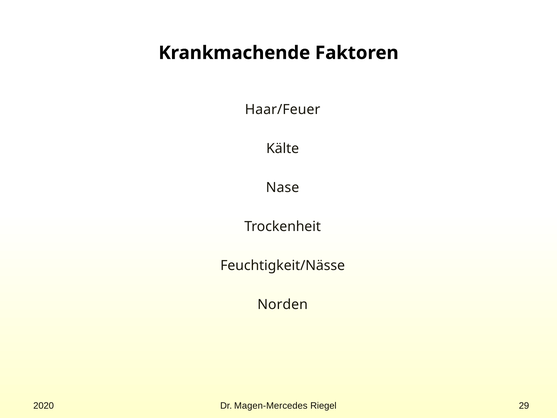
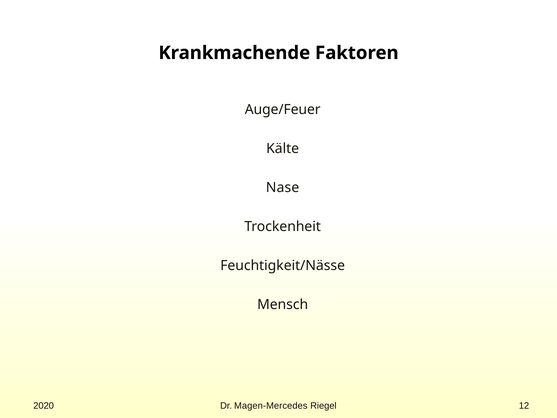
Haar/Feuer: Haar/Feuer -> Auge/Feuer (283, 110)
Norden: Norden -> Mensch (283, 304)
29: 29 -> 12 (524, 405)
